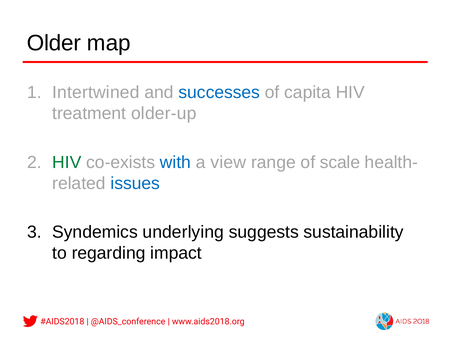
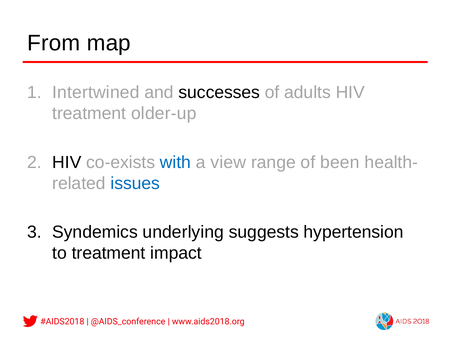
Older: Older -> From (54, 43)
successes colour: blue -> black (219, 93)
capita: capita -> adults (308, 93)
HIV colour: green -> black (67, 163)
scale: scale -> been (340, 163)
sustainability: sustainability -> hypertension (354, 232)
to regarding: regarding -> treatment (109, 253)
